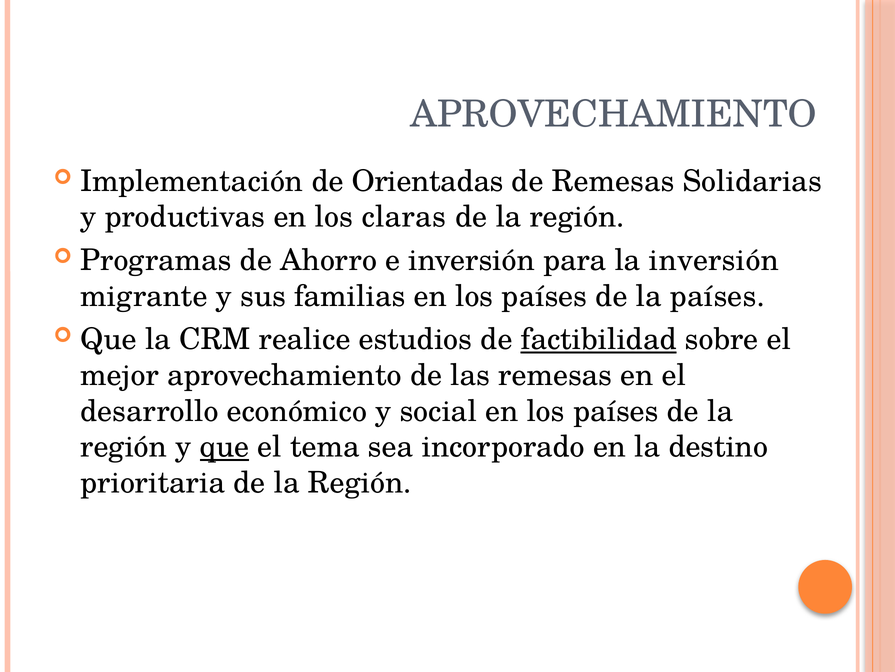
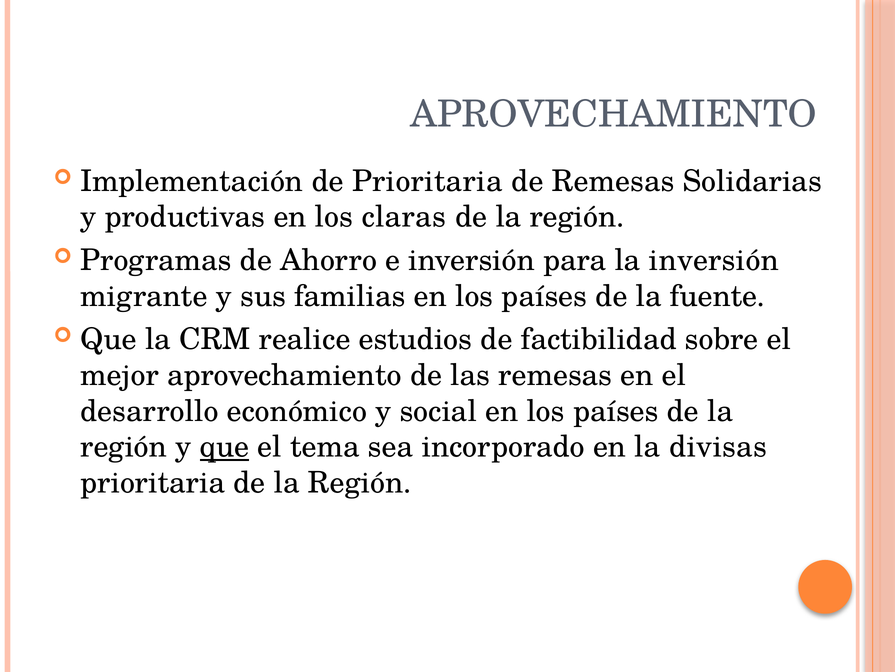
de Orientadas: Orientadas -> Prioritaria (427, 181)
la países: países -> fuente (718, 296)
factibilidad underline: present -> none (599, 339)
destino: destino -> divisas (718, 447)
